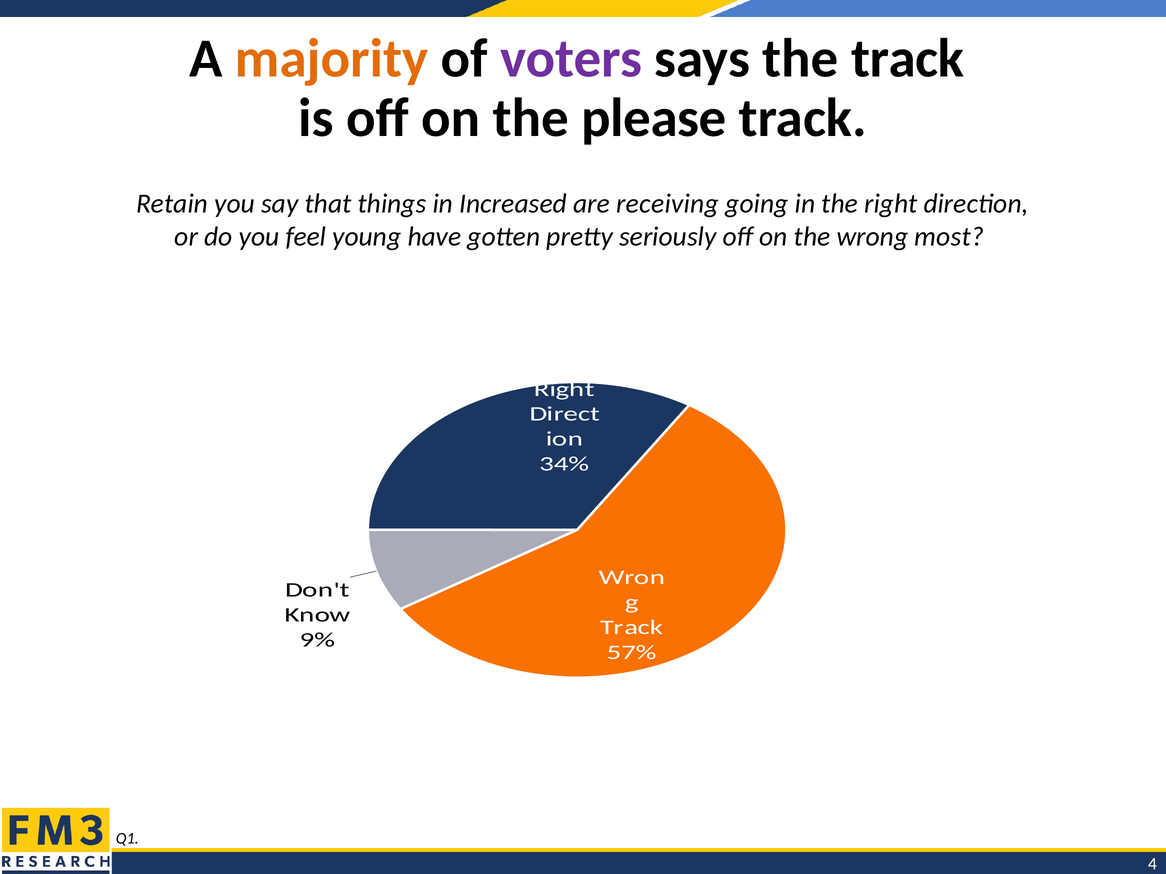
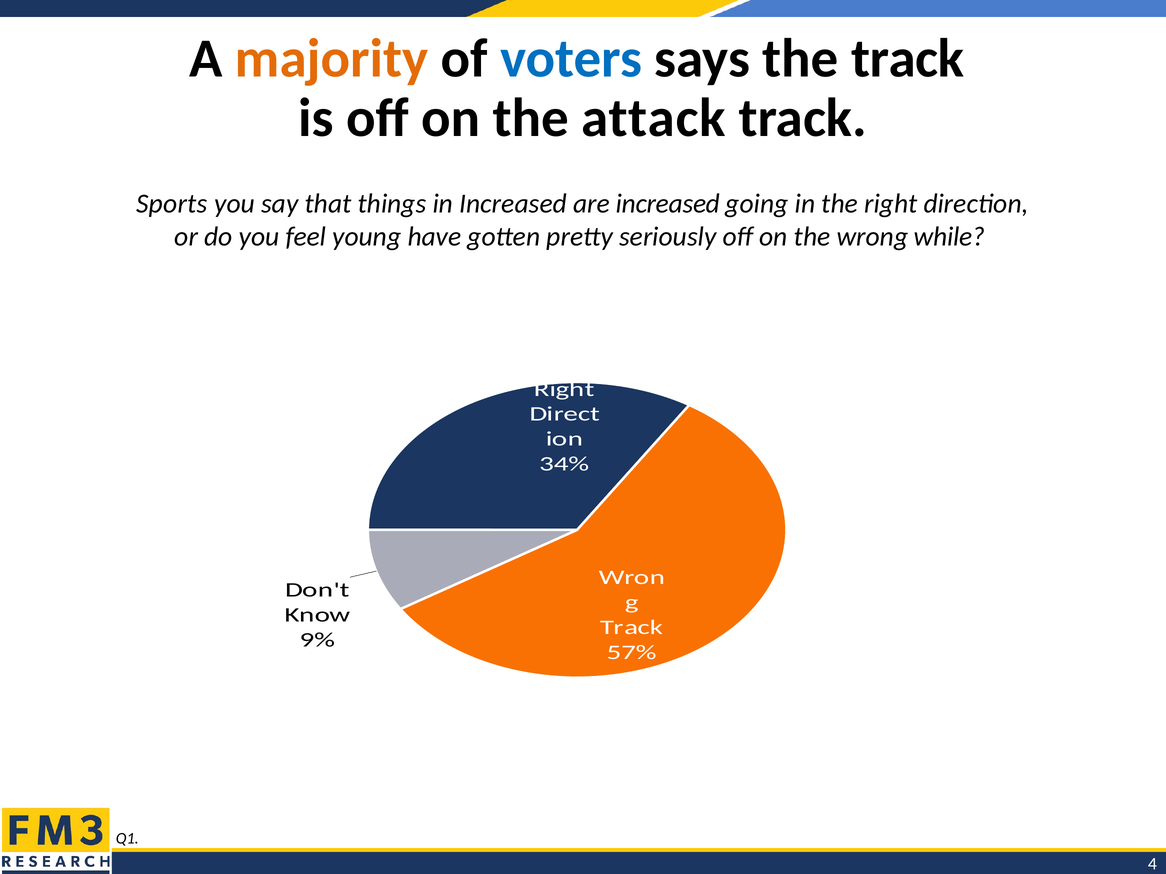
voters colour: purple -> blue (571, 59)
please: please -> attack (653, 118)
Retain: Retain -> Sports (172, 204)
are receiving: receiving -> increased (668, 204)
most: most -> while (949, 237)
